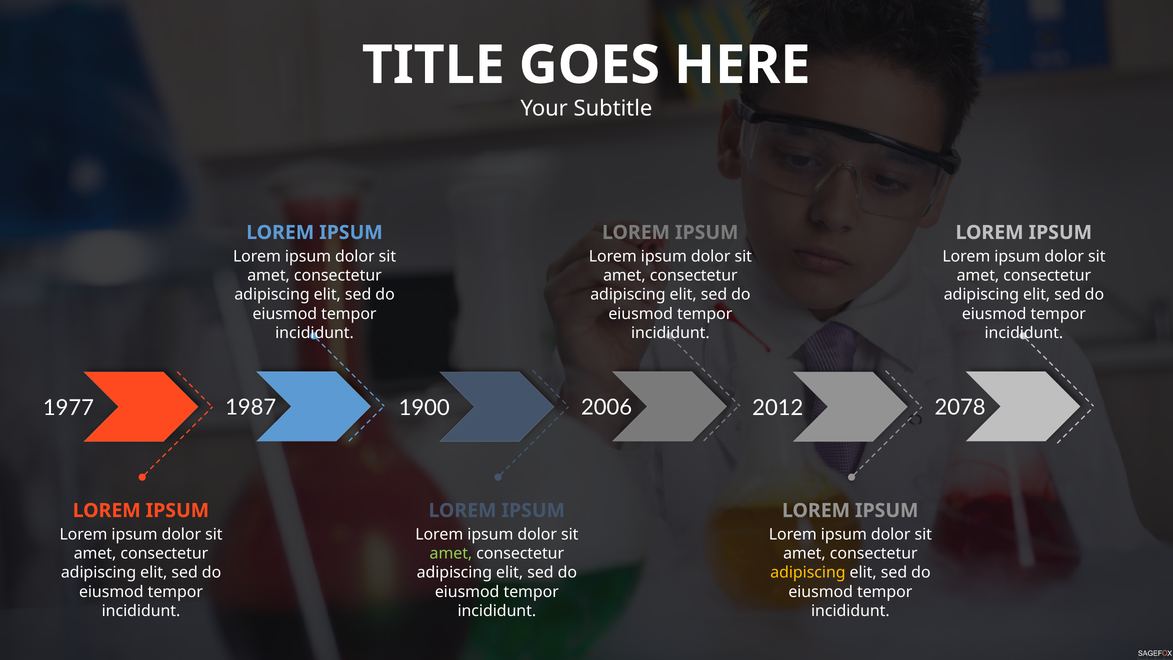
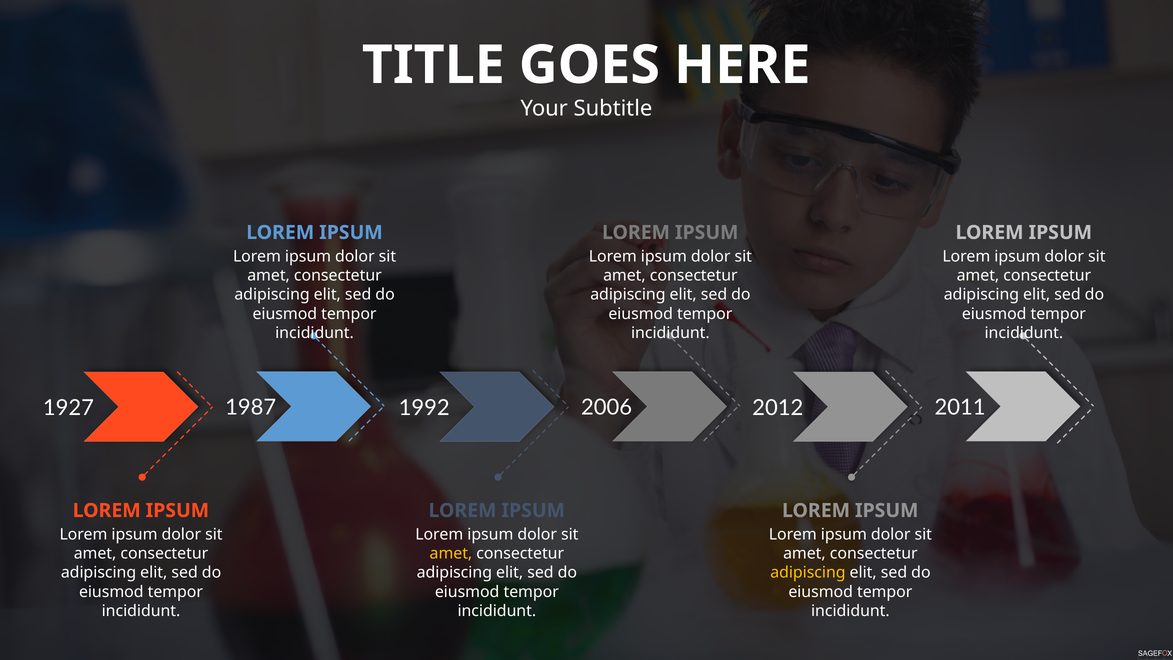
1977: 1977 -> 1927 (68, 408)
1900: 1900 -> 1992 (424, 408)
2078: 2078 -> 2011 (960, 407)
amet colour: light green -> yellow (451, 553)
